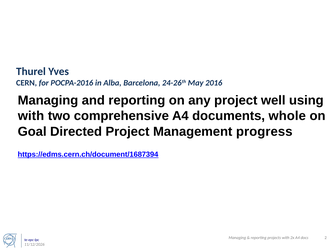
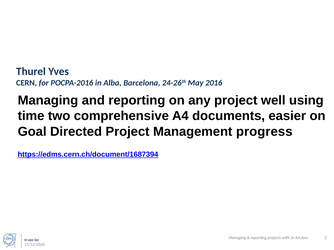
with: with -> time (31, 116)
whole: whole -> easier (287, 116)
